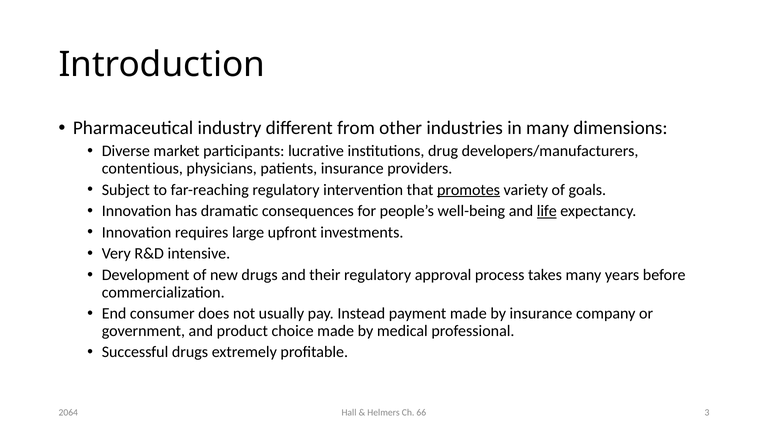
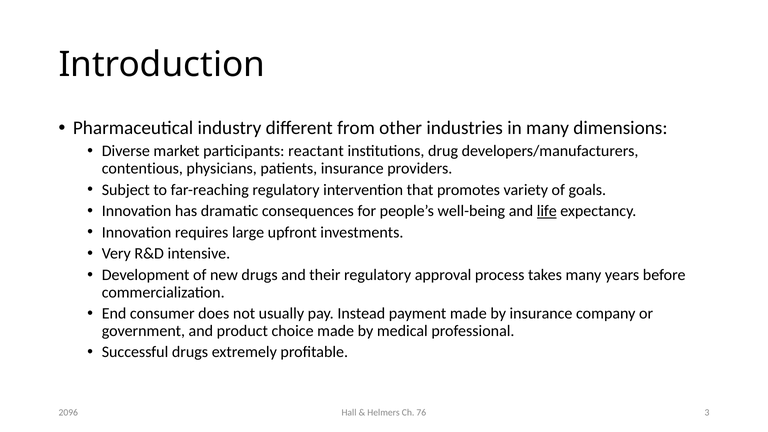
lucrative: lucrative -> reactant (316, 151)
promotes underline: present -> none (469, 190)
66: 66 -> 76 (421, 412)
2064: 2064 -> 2096 (68, 413)
